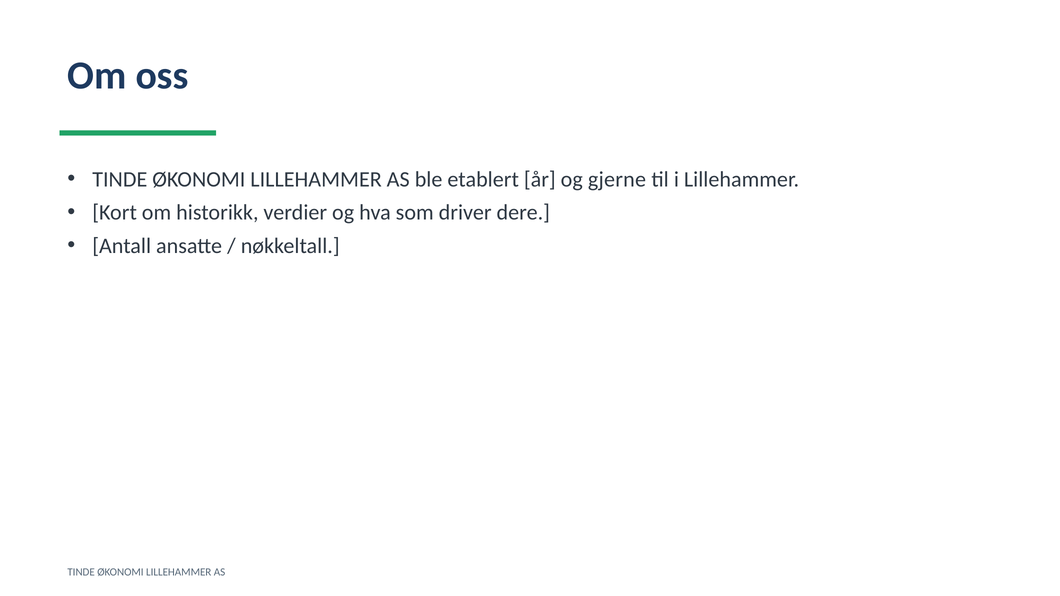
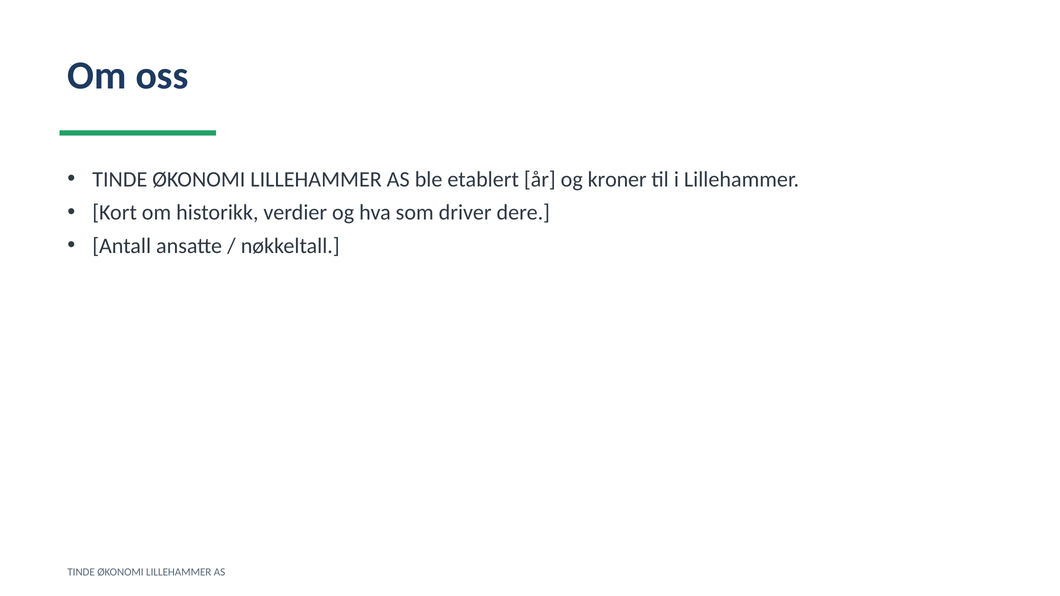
gjerne: gjerne -> kroner (617, 180)
